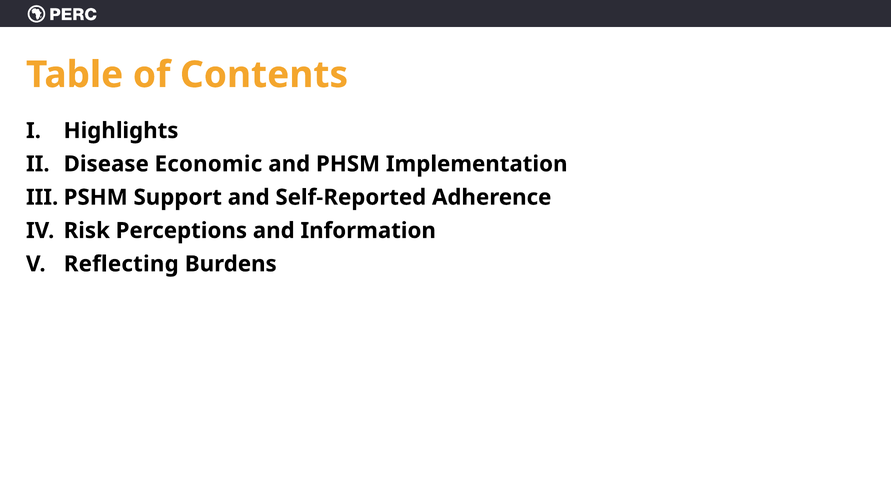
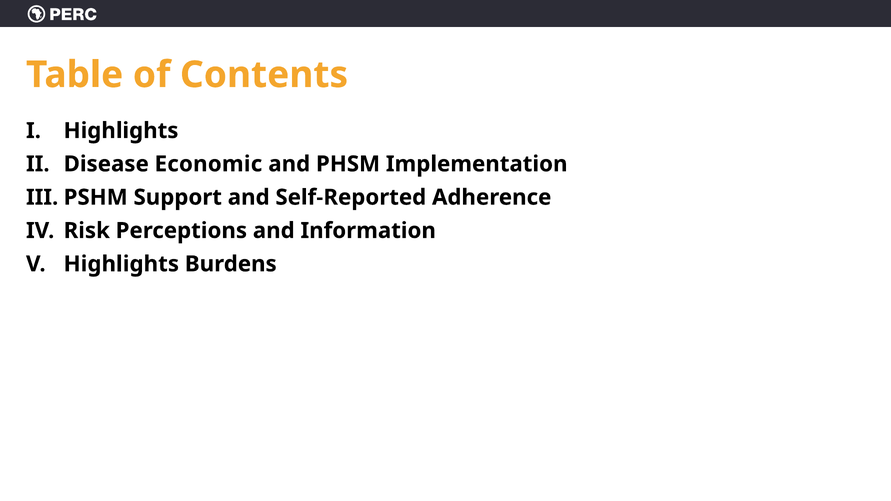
Reflecting: Reflecting -> Highlights (121, 264)
